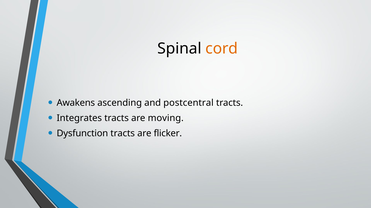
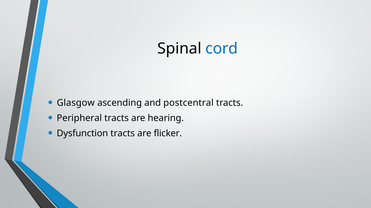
cord colour: orange -> blue (222, 49)
Awakens: Awakens -> Glasgow (76, 103)
Integrates: Integrates -> Peripheral (79, 119)
moving: moving -> hearing (166, 119)
